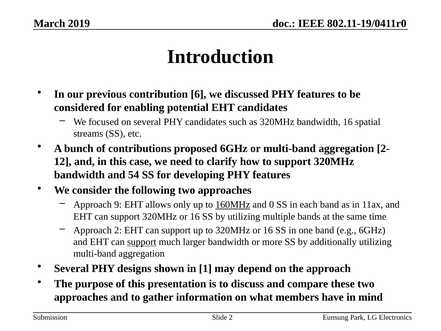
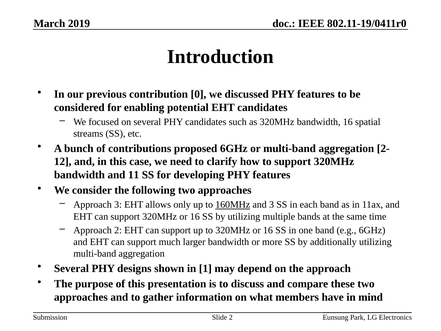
6: 6 -> 0 (199, 94)
54: 54 -> 11 (134, 175)
Approach 9: 9 -> 3 (118, 205)
and 0: 0 -> 3 (272, 205)
support underline: present -> none (142, 242)
